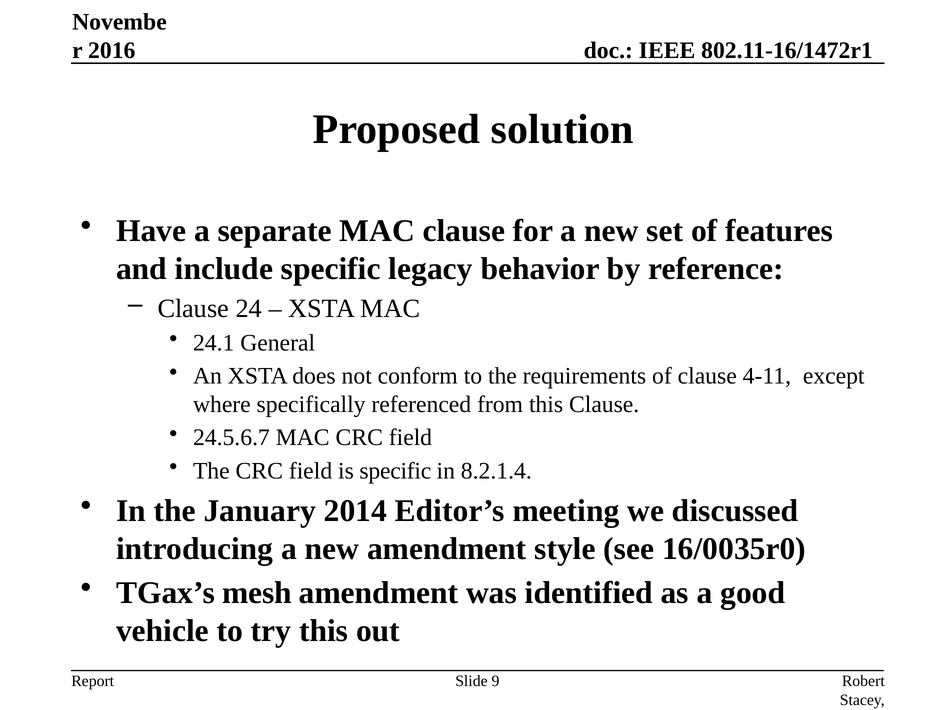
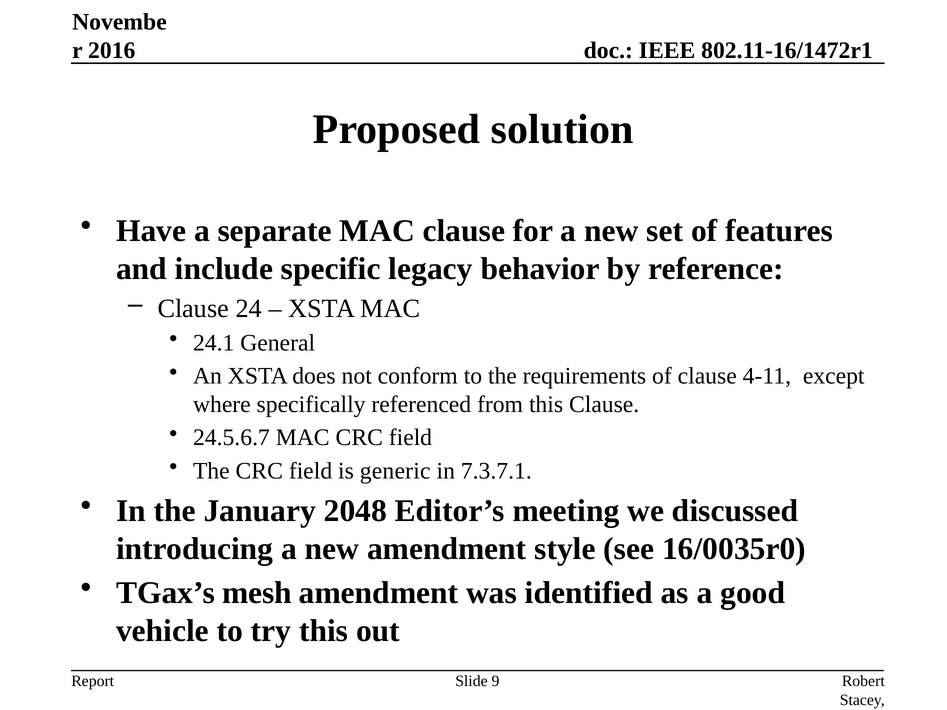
is specific: specific -> generic (395, 471)
8.2.1.4: 8.2.1.4 -> 7.3.7.1 (496, 471)
2014: 2014 -> 2048 (355, 511)
